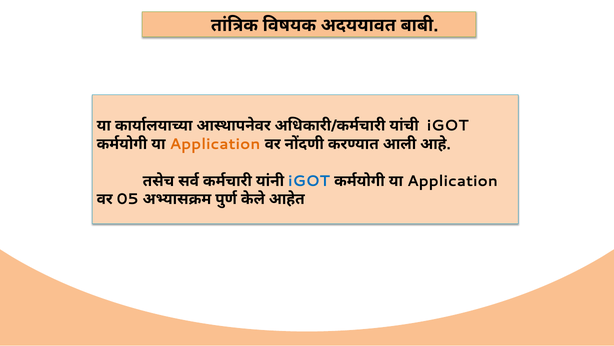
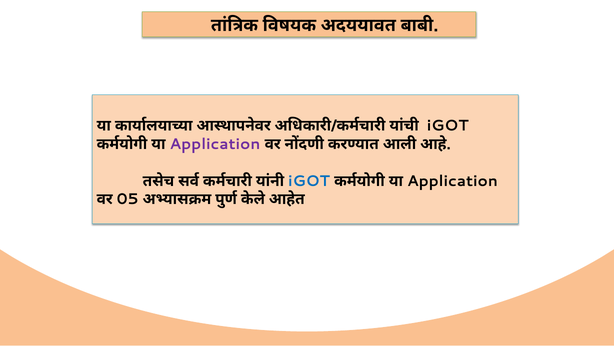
Application colour: orange -> purple (215, 144)
